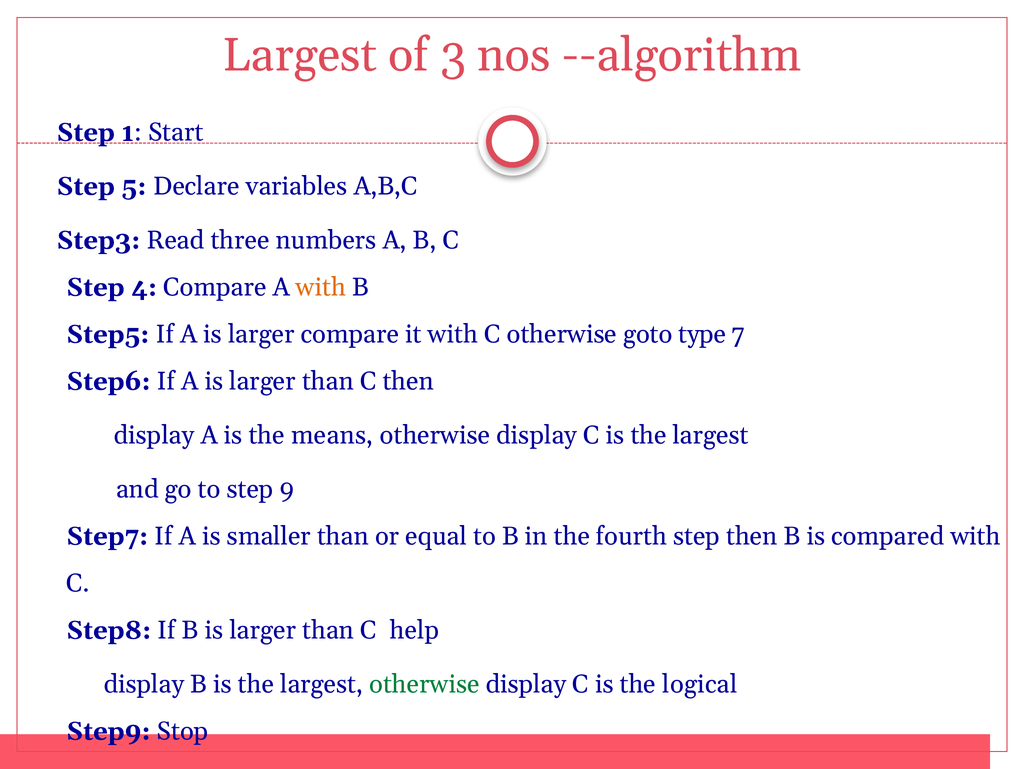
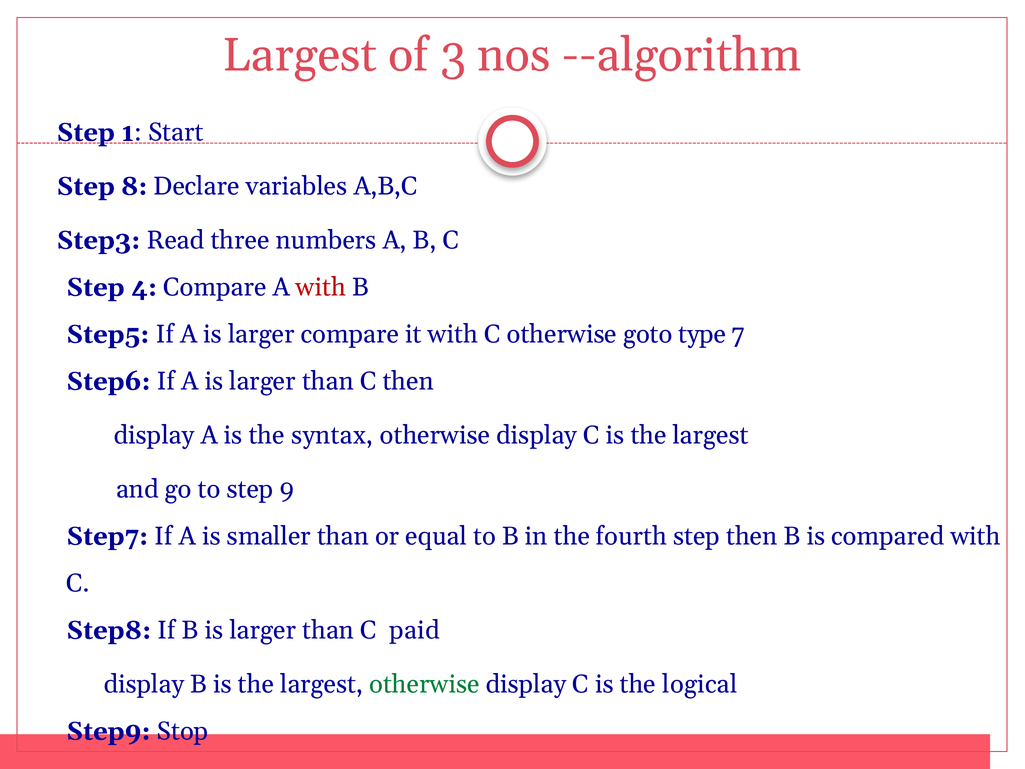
5: 5 -> 8 (134, 186)
with colour: orange -> red (321, 287)
means: means -> syntax (332, 435)
help: help -> paid (415, 630)
